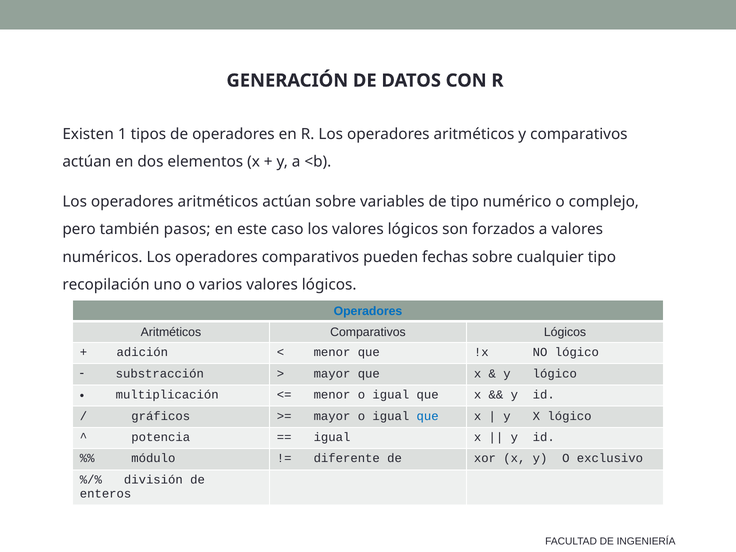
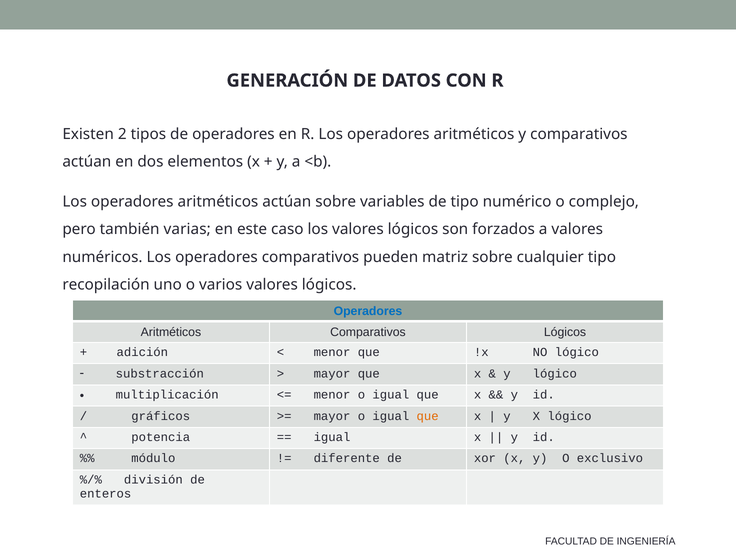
1: 1 -> 2 (122, 134)
pasos: pasos -> varias (187, 229)
fechas: fechas -> matriz (445, 257)
que colour: blue -> orange (428, 416)
